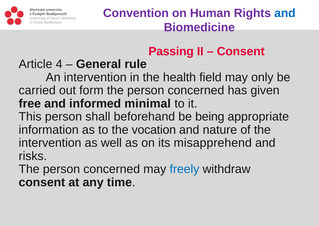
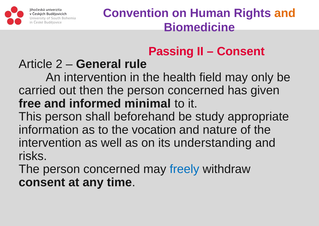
and colour: blue -> orange (285, 13)
4: 4 -> 2 (59, 64)
form: form -> then (91, 90)
being: being -> study (210, 116)
misapprehend: misapprehend -> understanding (213, 143)
